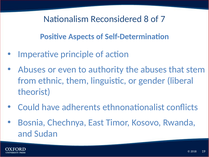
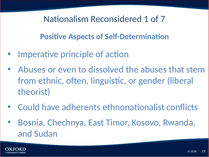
8: 8 -> 1 (146, 19)
authority: authority -> dissolved (106, 69)
them: them -> often (77, 81)
